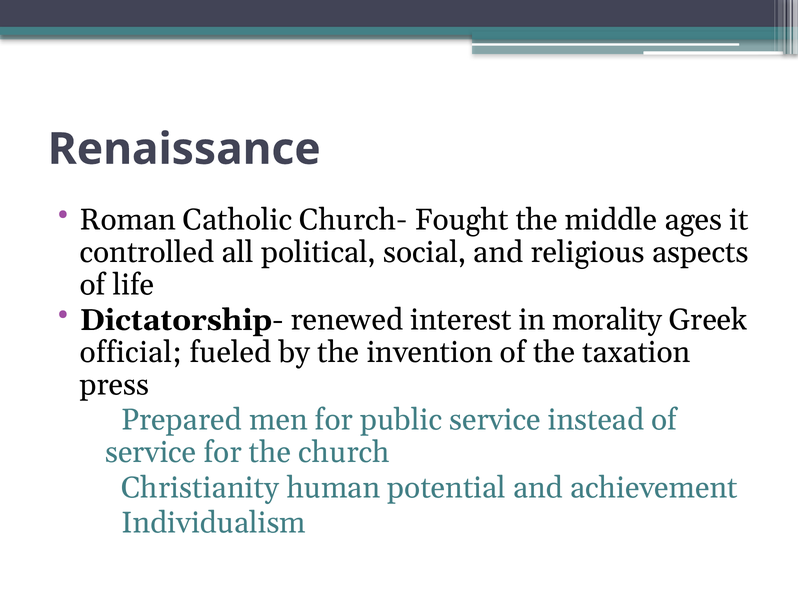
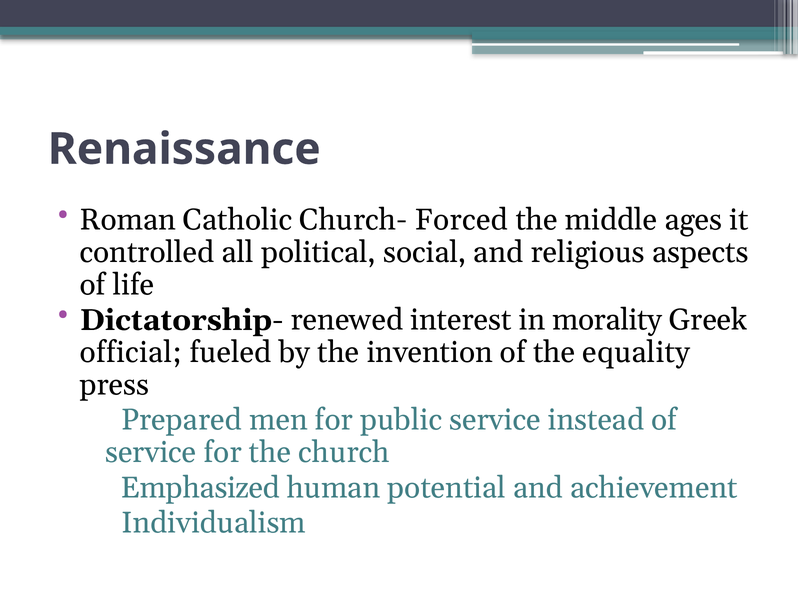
Fought: Fought -> Forced (462, 220)
taxation: taxation -> equality (636, 353)
Christianity: Christianity -> Emphasized (200, 488)
